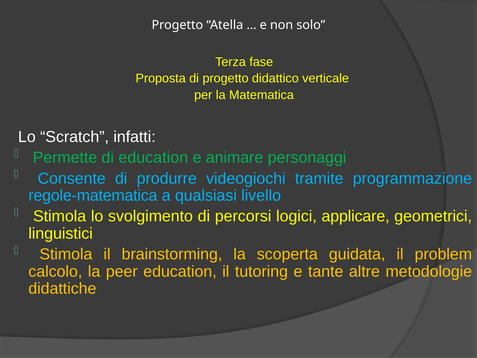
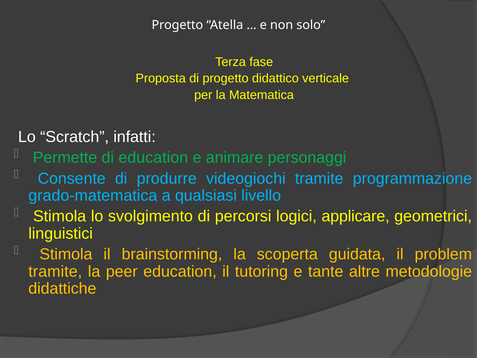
regole-matematica: regole-matematica -> grado-matematica (93, 196)
calcolo: calcolo -> tramite (55, 271)
